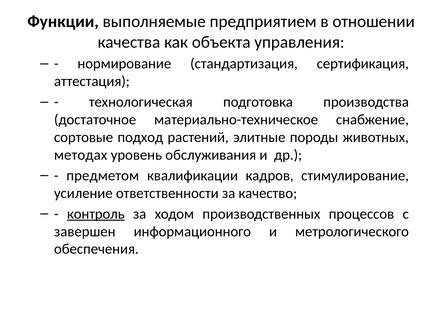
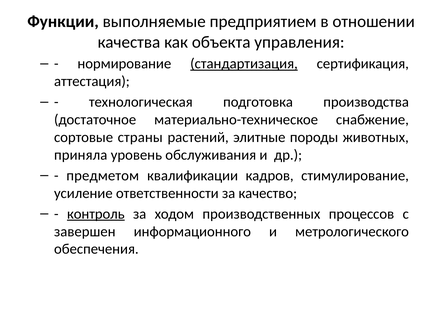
стандартизация underline: none -> present (244, 64)
подход: подход -> страны (140, 137)
методах: методах -> приняла (81, 155)
